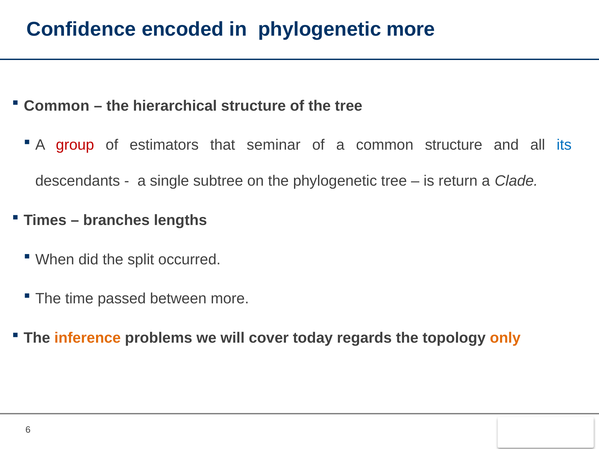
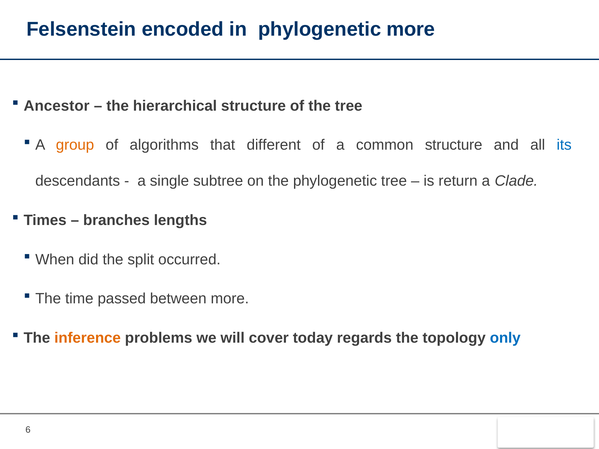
Confidence: Confidence -> Felsenstein (81, 29)
Common: Common -> Ancestor (57, 106)
group colour: red -> orange (75, 145)
estimators: estimators -> algorithms (164, 145)
seminar: seminar -> different (274, 145)
only colour: orange -> blue (505, 338)
